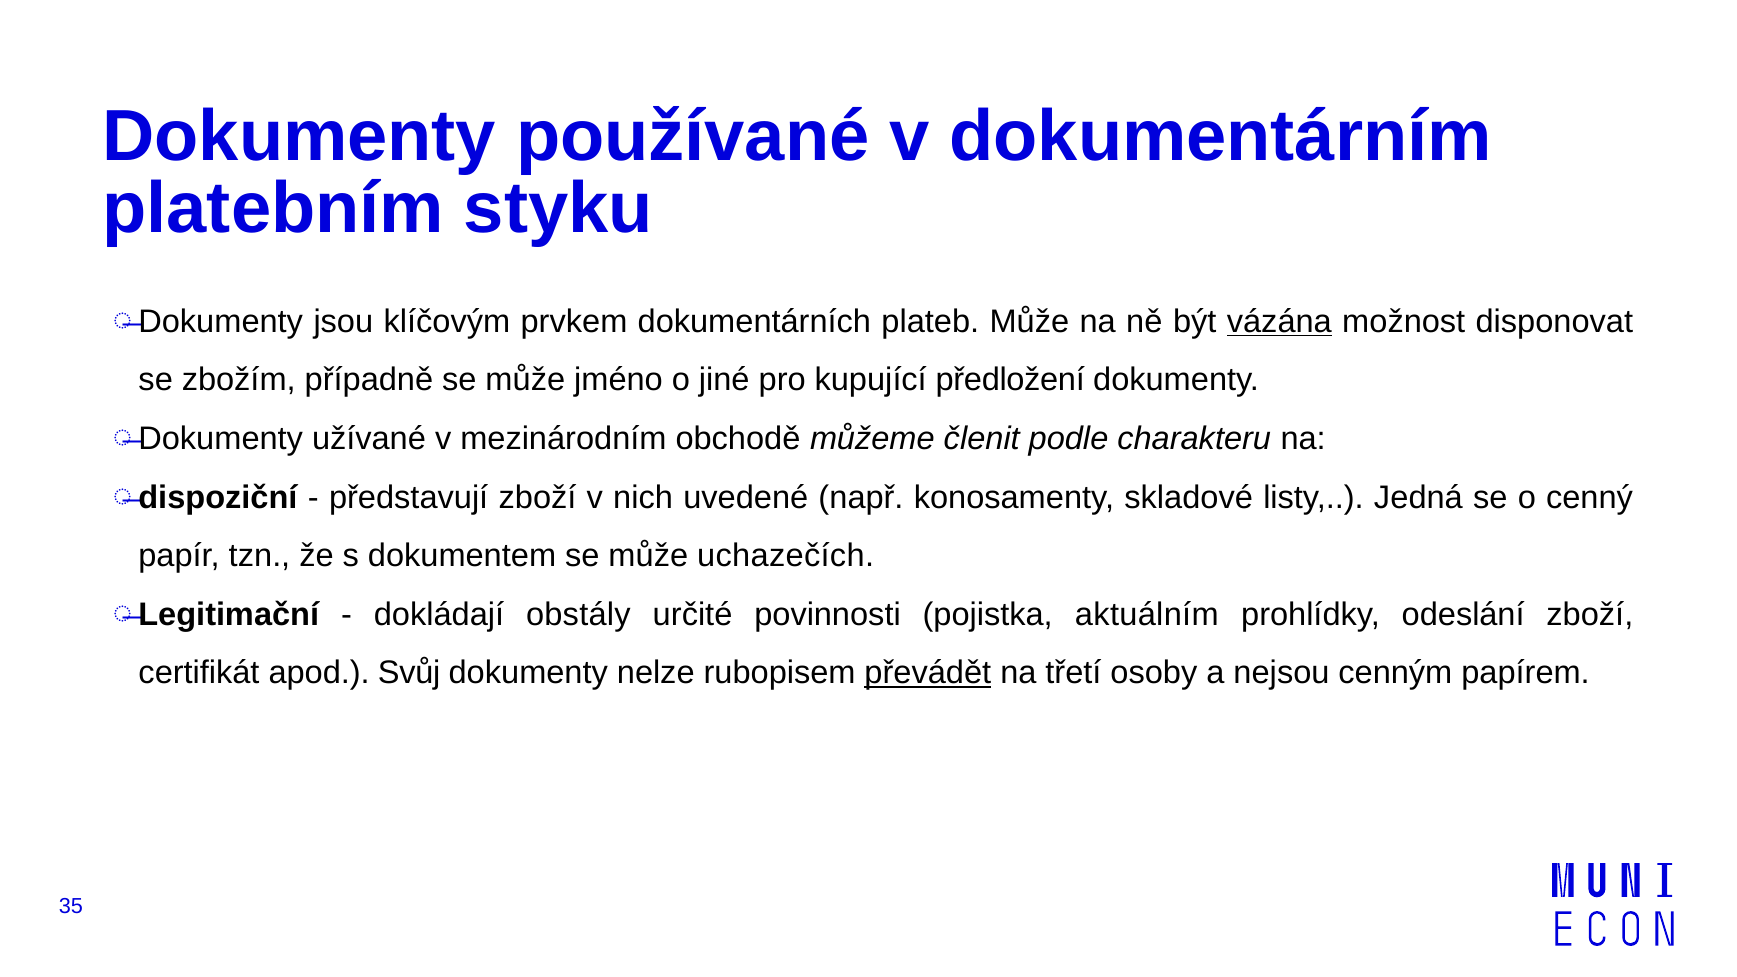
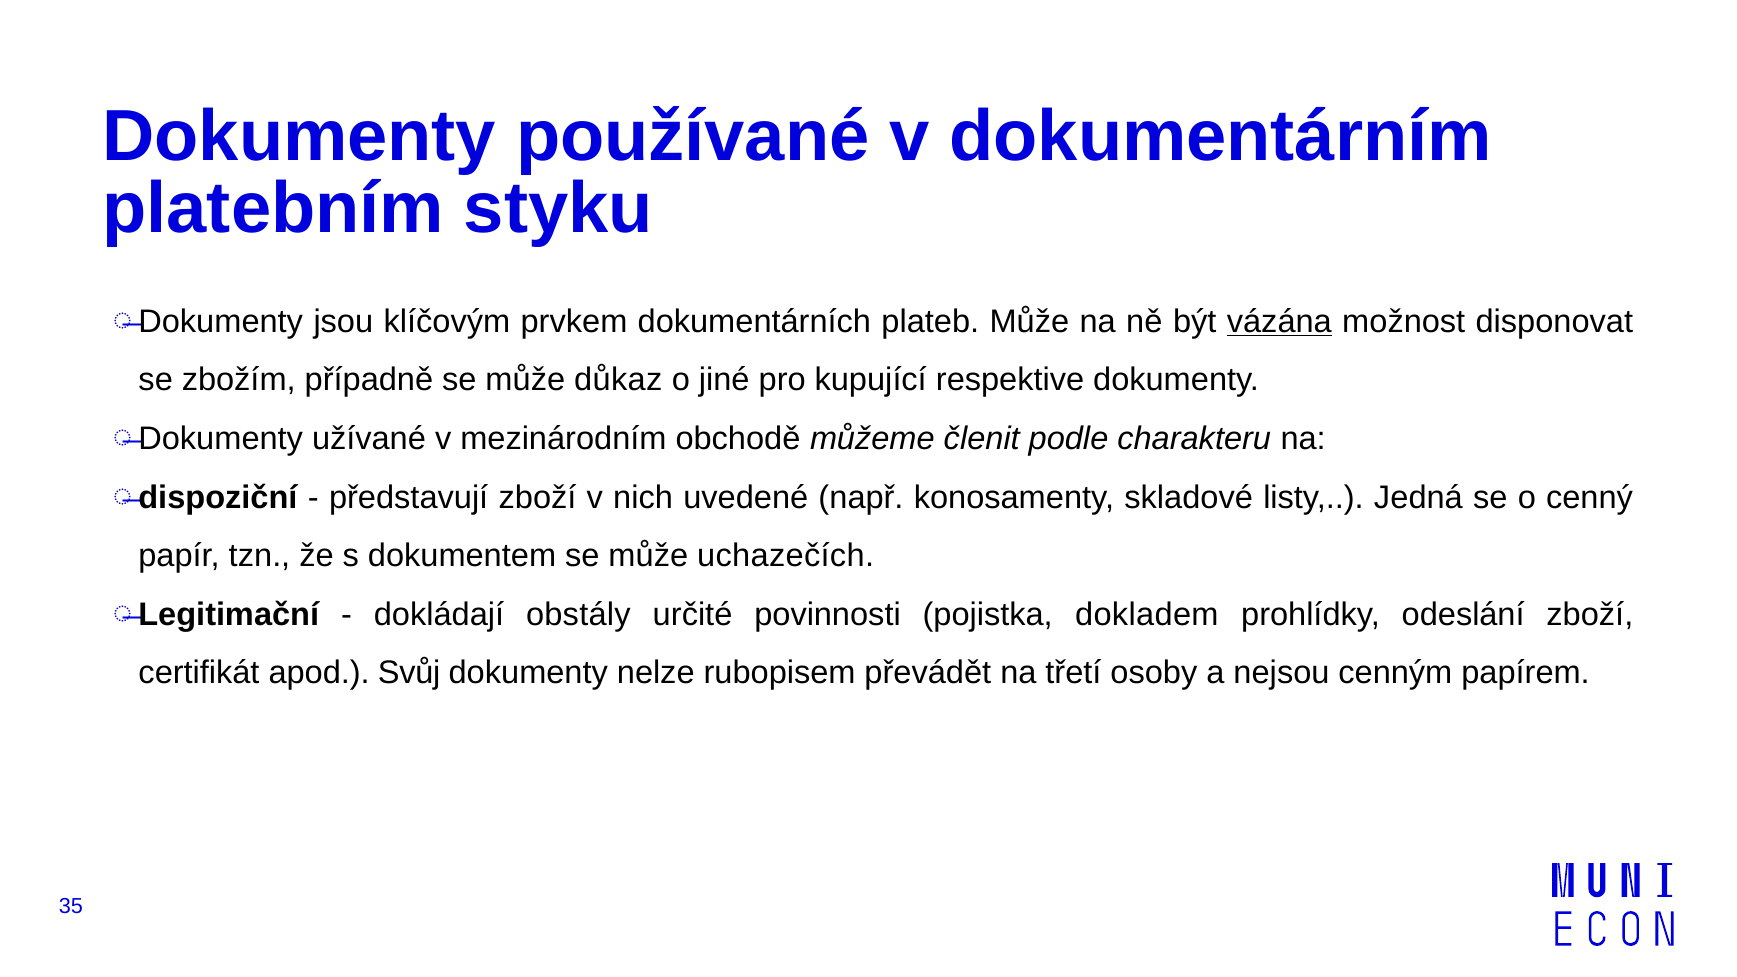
jméno: jméno -> důkaz (618, 380)
předložení: předložení -> respektive (1010, 380)
aktuálním: aktuálním -> dokladem (1147, 615)
převádět underline: present -> none (928, 673)
